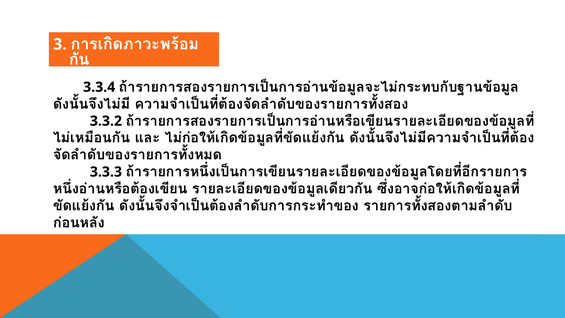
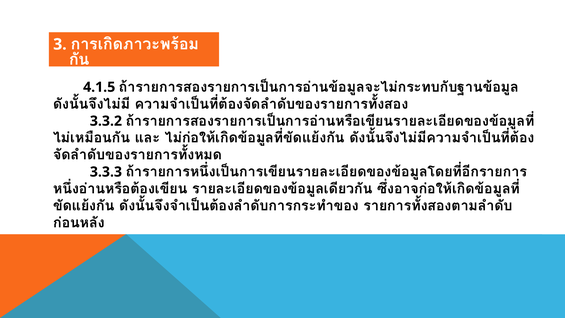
3.3.4: 3.3.4 -> 4.1.5 (99, 87)
